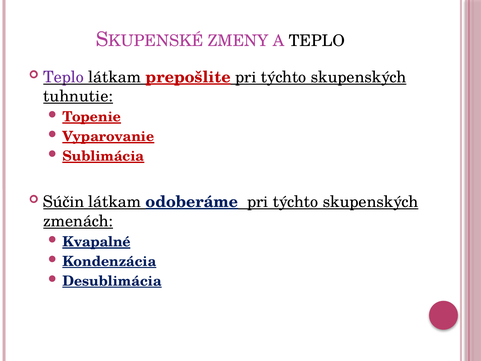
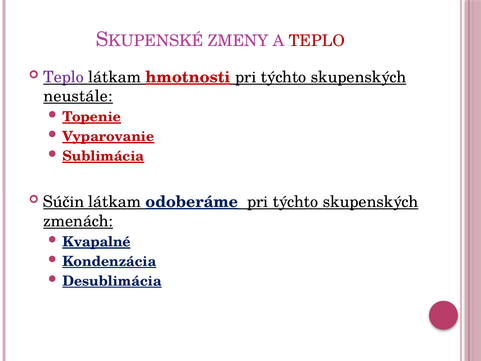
TEPLO colour: black -> red (317, 41)
prepošlite: prepošlite -> hmotnosti (188, 77)
tuhnutie: tuhnutie -> neustále (78, 96)
